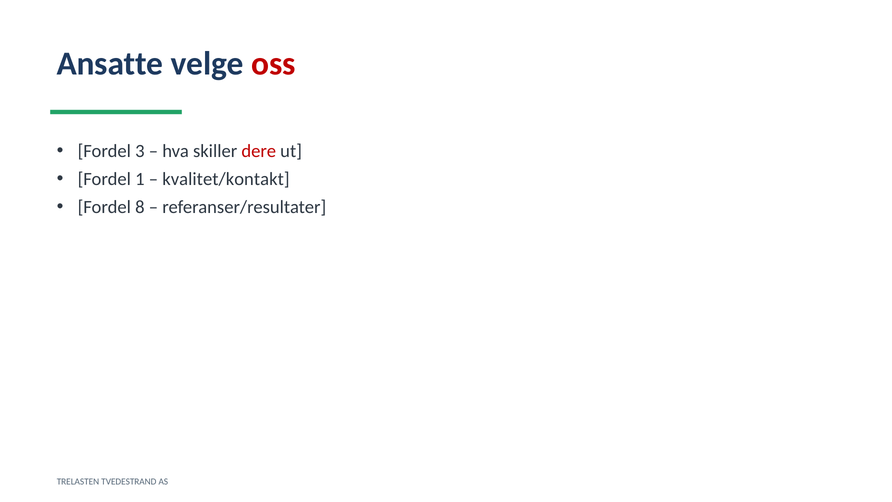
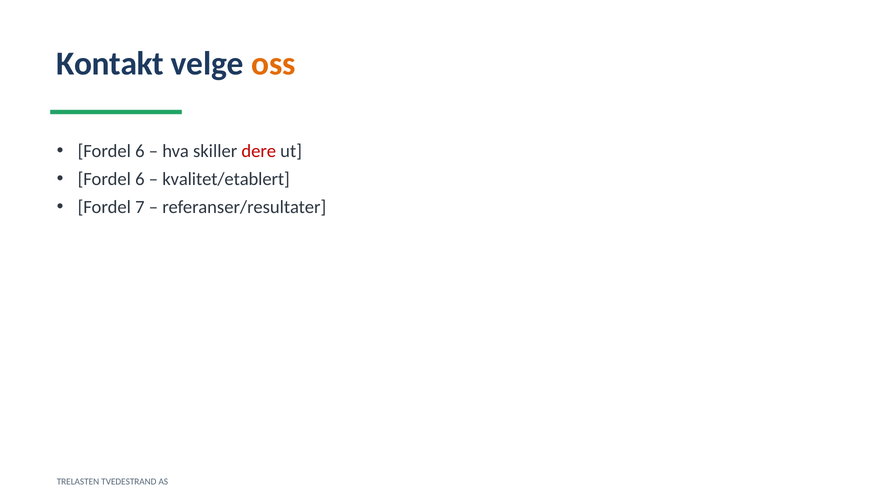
Ansatte: Ansatte -> Kontakt (110, 64)
oss colour: red -> orange (273, 64)
3: 3 -> 6 (140, 151)
1: 1 -> 6 (140, 179)
kvalitet/kontakt: kvalitet/kontakt -> kvalitet/etablert (226, 179)
8: 8 -> 7 (140, 207)
